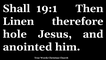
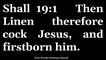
hole: hole -> cock (15, 34)
anointed: anointed -> firstborn (27, 47)
